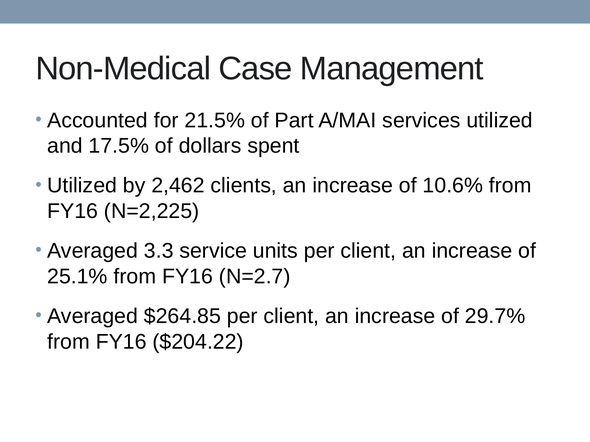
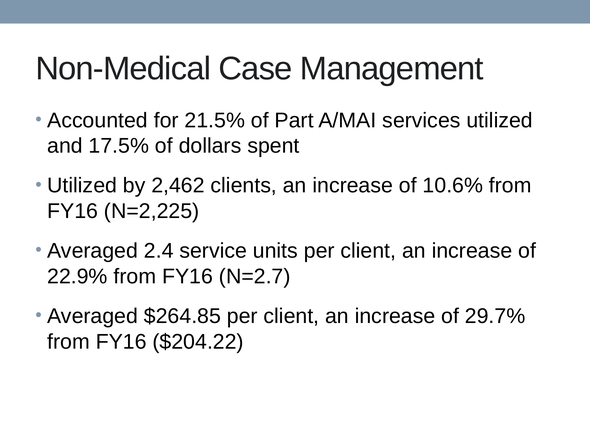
3.3: 3.3 -> 2.4 (159, 251)
25.1%: 25.1% -> 22.9% (77, 277)
